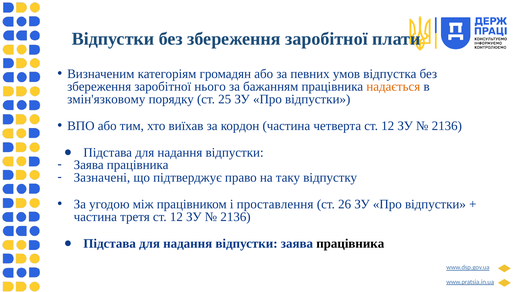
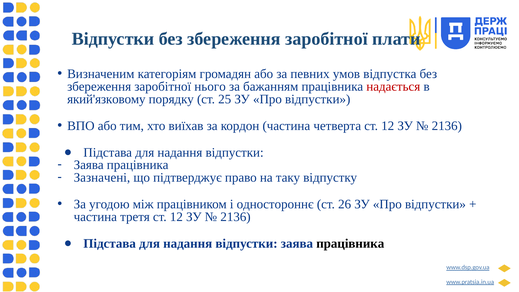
надається colour: orange -> red (393, 87)
змін'язковому: змін'язковому -> який'язковому (106, 99)
проставлення: проставлення -> одностороннє (275, 204)
